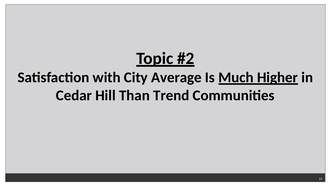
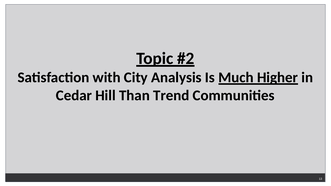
Average: Average -> Analysis (176, 78)
